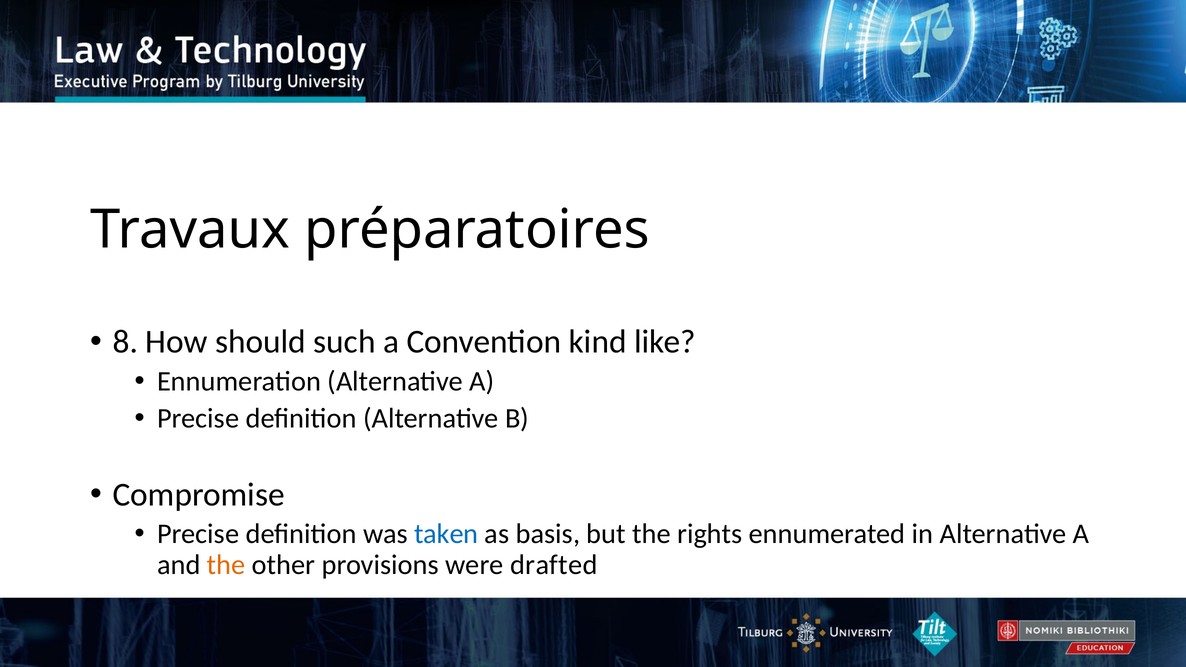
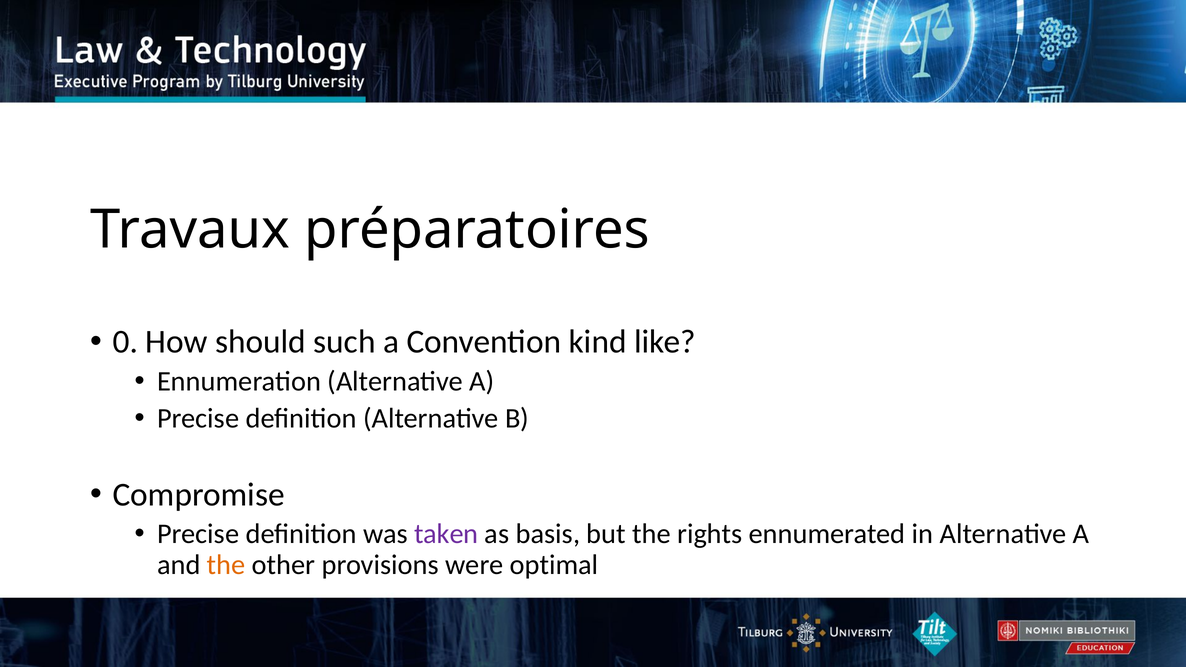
8: 8 -> 0 (125, 342)
taken colour: blue -> purple (446, 534)
drafted: drafted -> optimal (554, 565)
